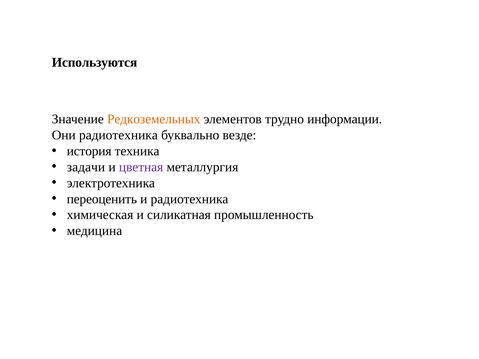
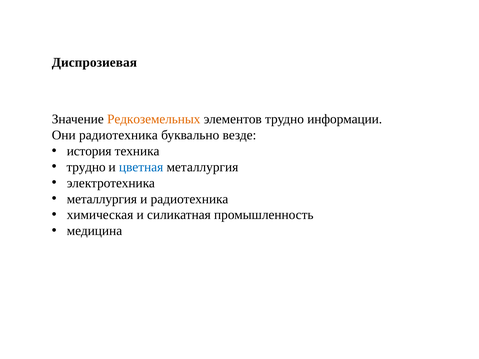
Используются: Используются -> Диспрозиевая (94, 63)
задачи: задачи -> трудно (86, 167)
цветная colour: purple -> blue (141, 167)
переоценить: переоценить -> металлургия (102, 199)
